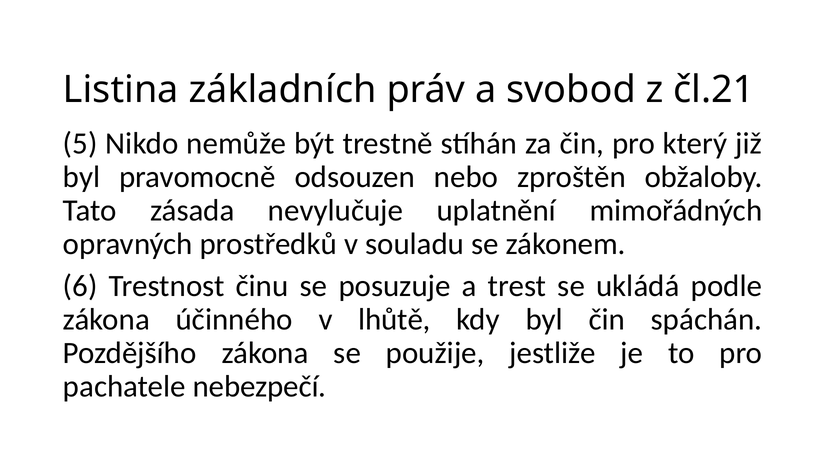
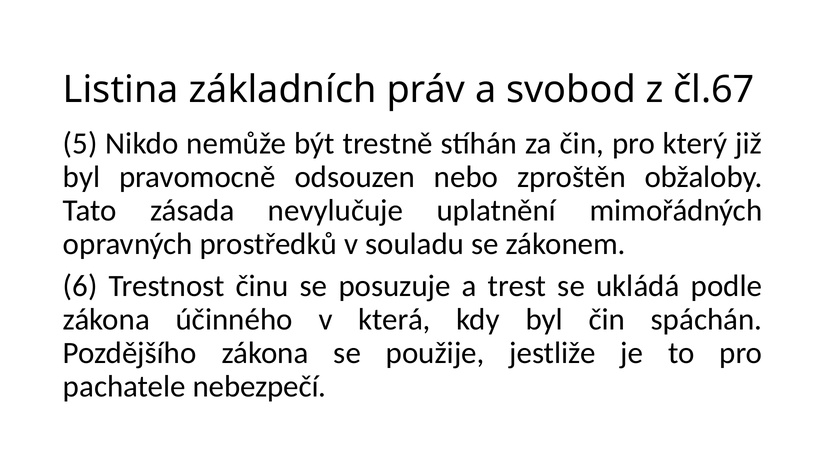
čl.21: čl.21 -> čl.67 (714, 90)
lhůtě: lhůtě -> která (394, 319)
